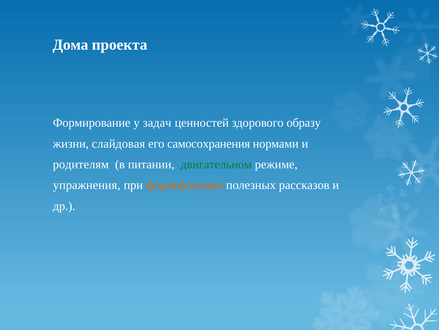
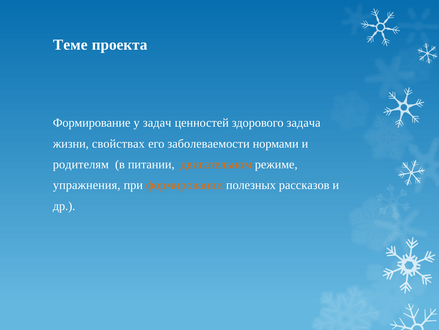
Дома: Дома -> Теме (70, 45)
образу: образу -> задача (304, 123)
слайдовая: слайдовая -> свойствах (118, 143)
самосохранения: самосохранения -> заболеваемости (209, 143)
двигательном colour: green -> orange (216, 164)
